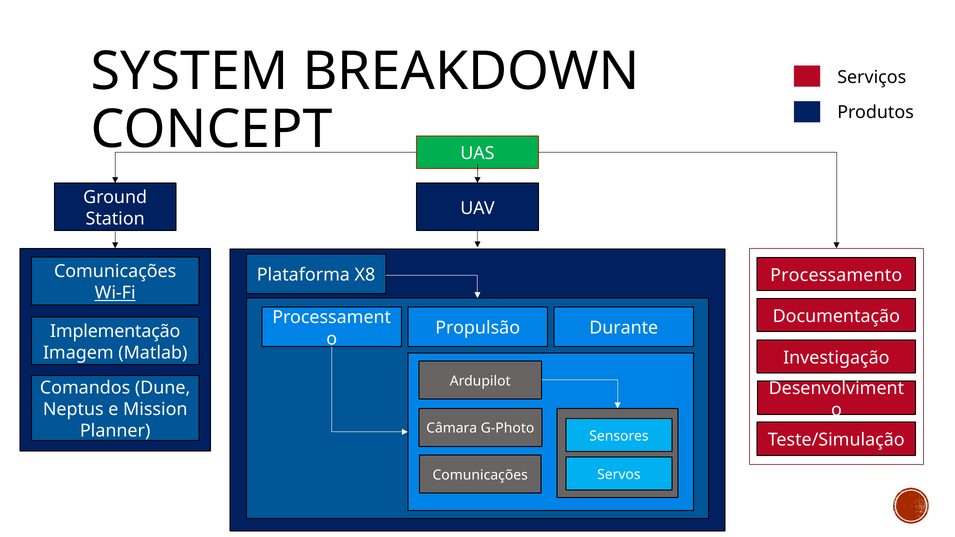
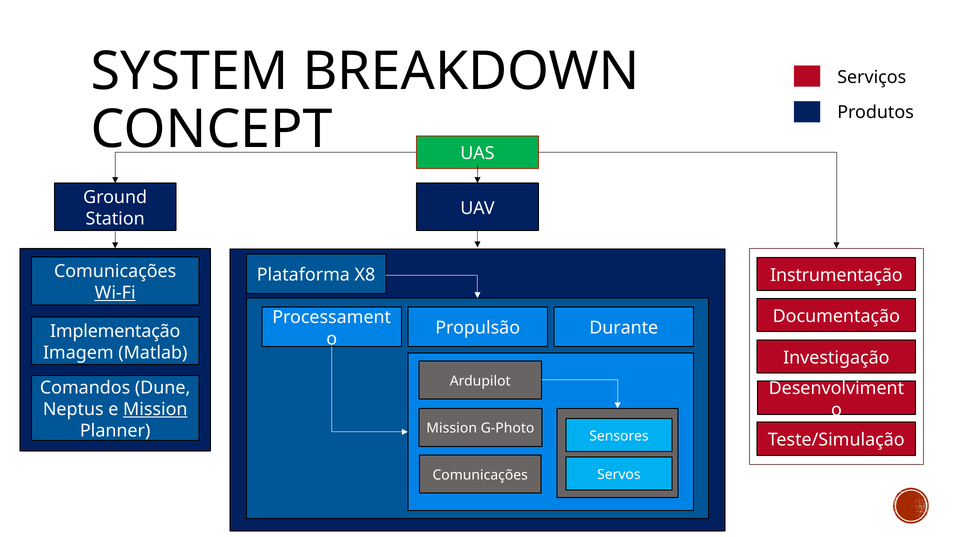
Processamento: Processamento -> Instrumentação (836, 275)
Mission underline: none -> present (155, 410)
Câmara: Câmara -> Mission (452, 428)
